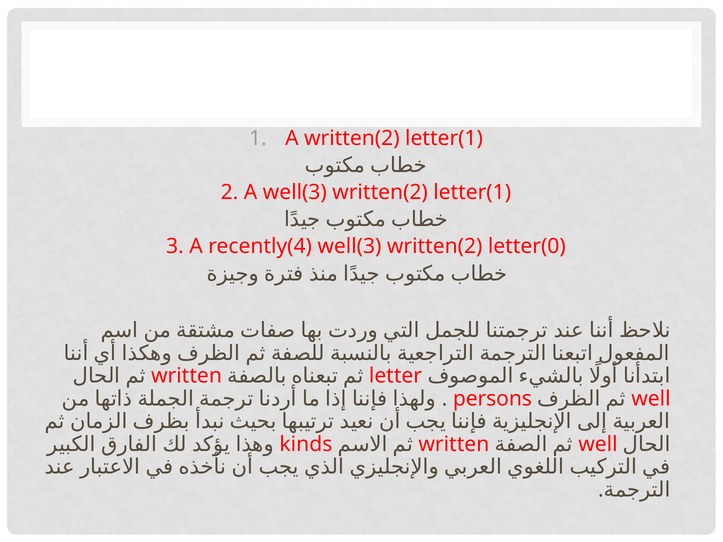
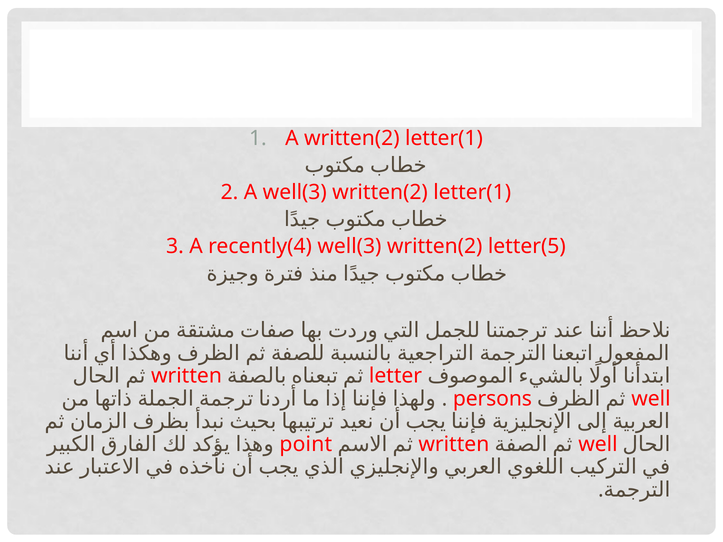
letter(0: letter(0 -> letter(5 (527, 247)
kinds: kinds -> point (306, 444)
